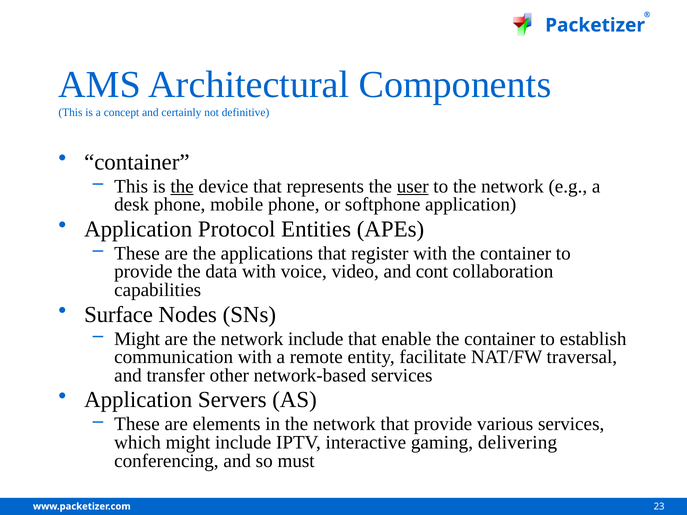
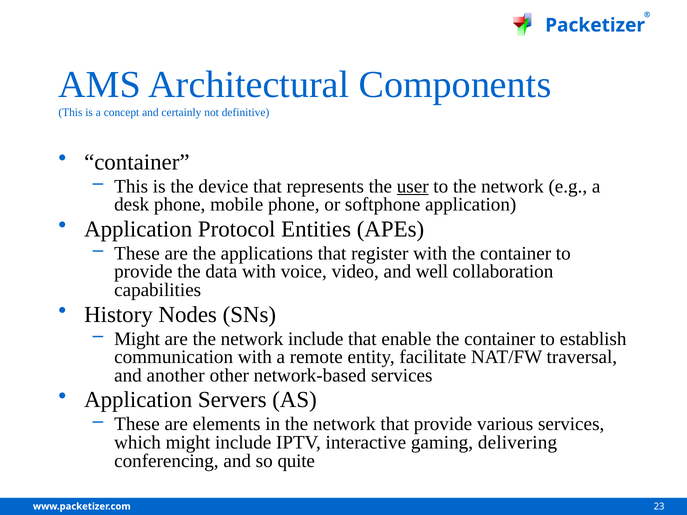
the underline: present -> none (182, 186)
cont: cont -> well (432, 272)
Surface: Surface -> History (118, 315)
transfer: transfer -> another (176, 376)
must: must -> quite (296, 461)
